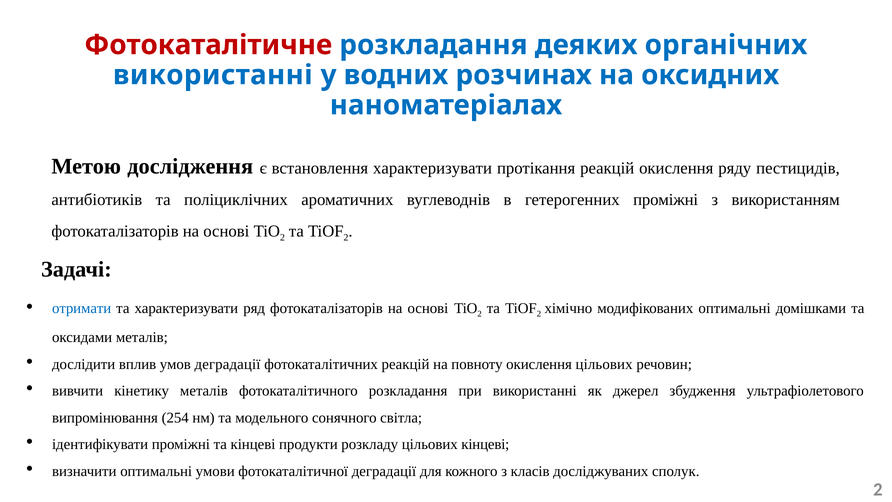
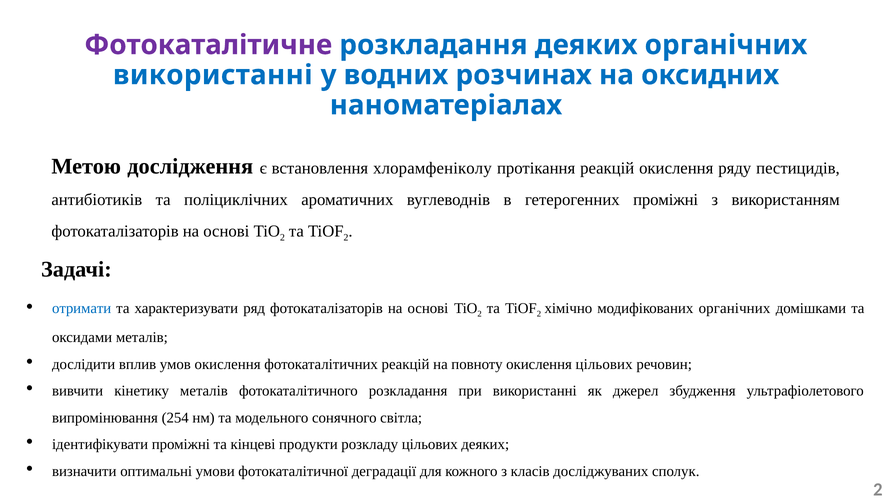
Фотокаталітичне colour: red -> purple (208, 45)
встановлення характеризувати: характеризувати -> хлорамфеніколу (432, 168)
модифікованих оптимальні: оптимальні -> органічних (735, 308)
умов деградації: деградації -> окислення (228, 364)
цільових кінцеві: кінцеві -> деяких (485, 444)
